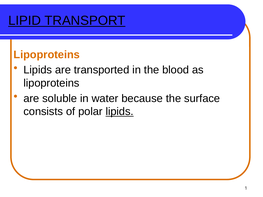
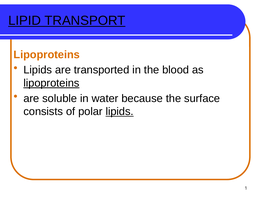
lipoproteins underline: none -> present (51, 83)
